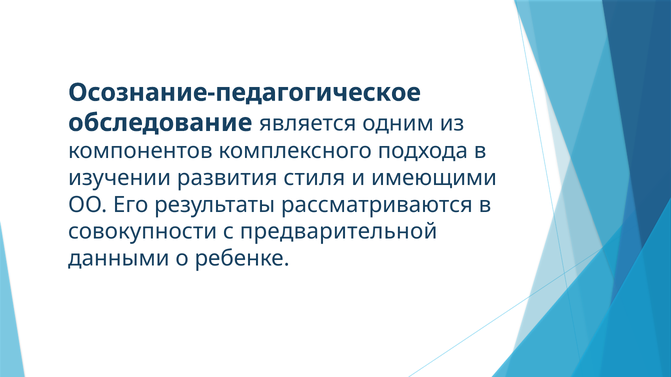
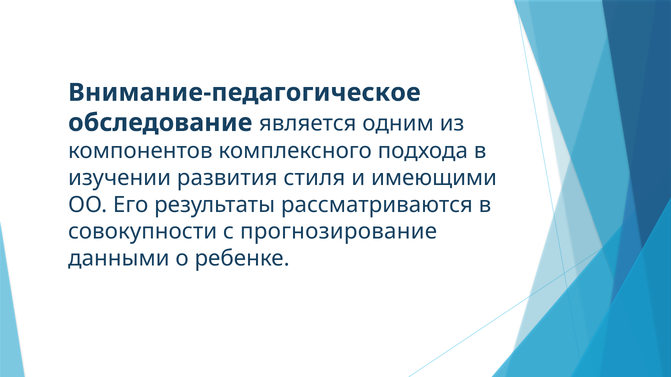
Осознание-педагогическое: Осознание-педагогическое -> Внимание-педагогическое (244, 93)
предварительной: предварительной -> прогнозирование (339, 232)
